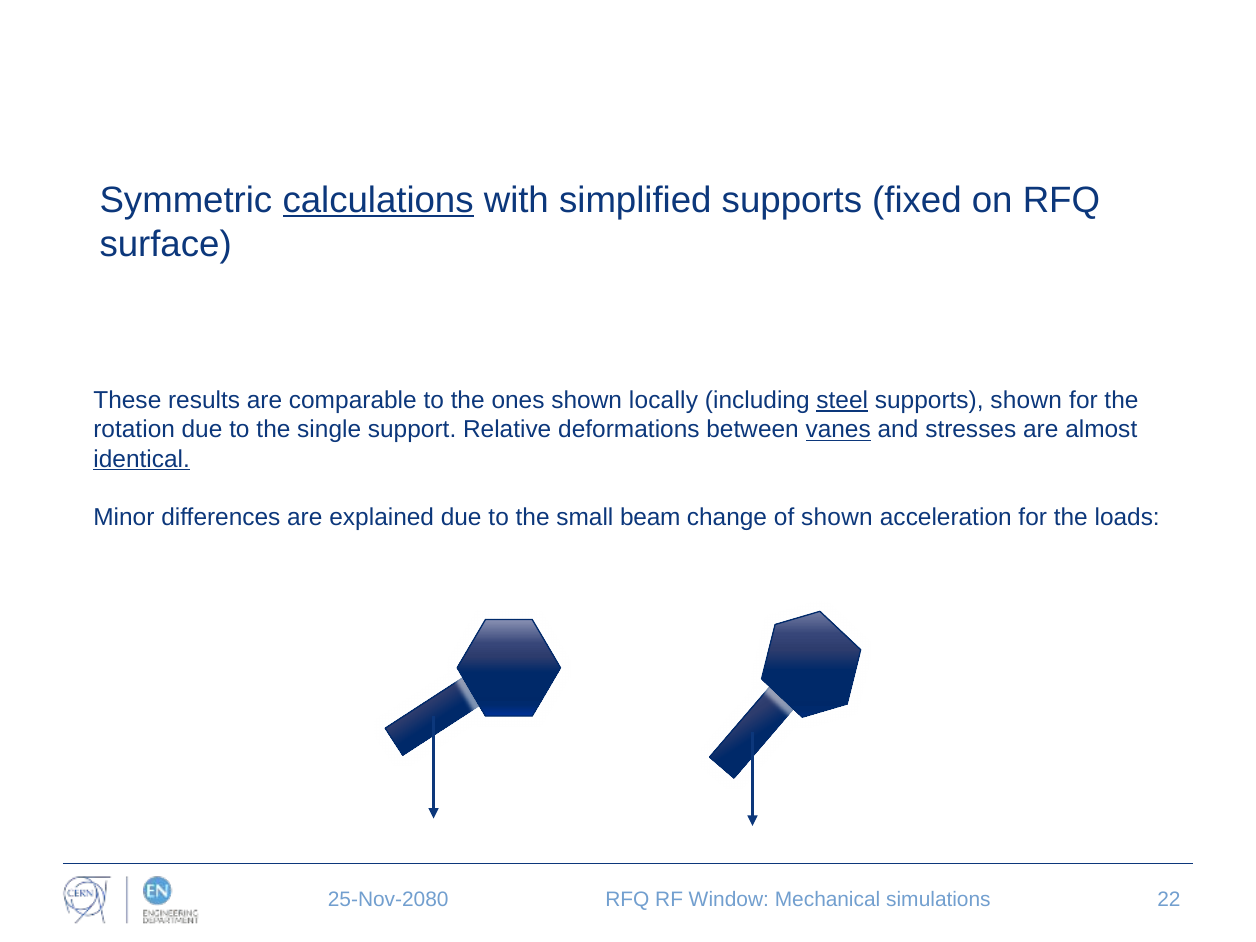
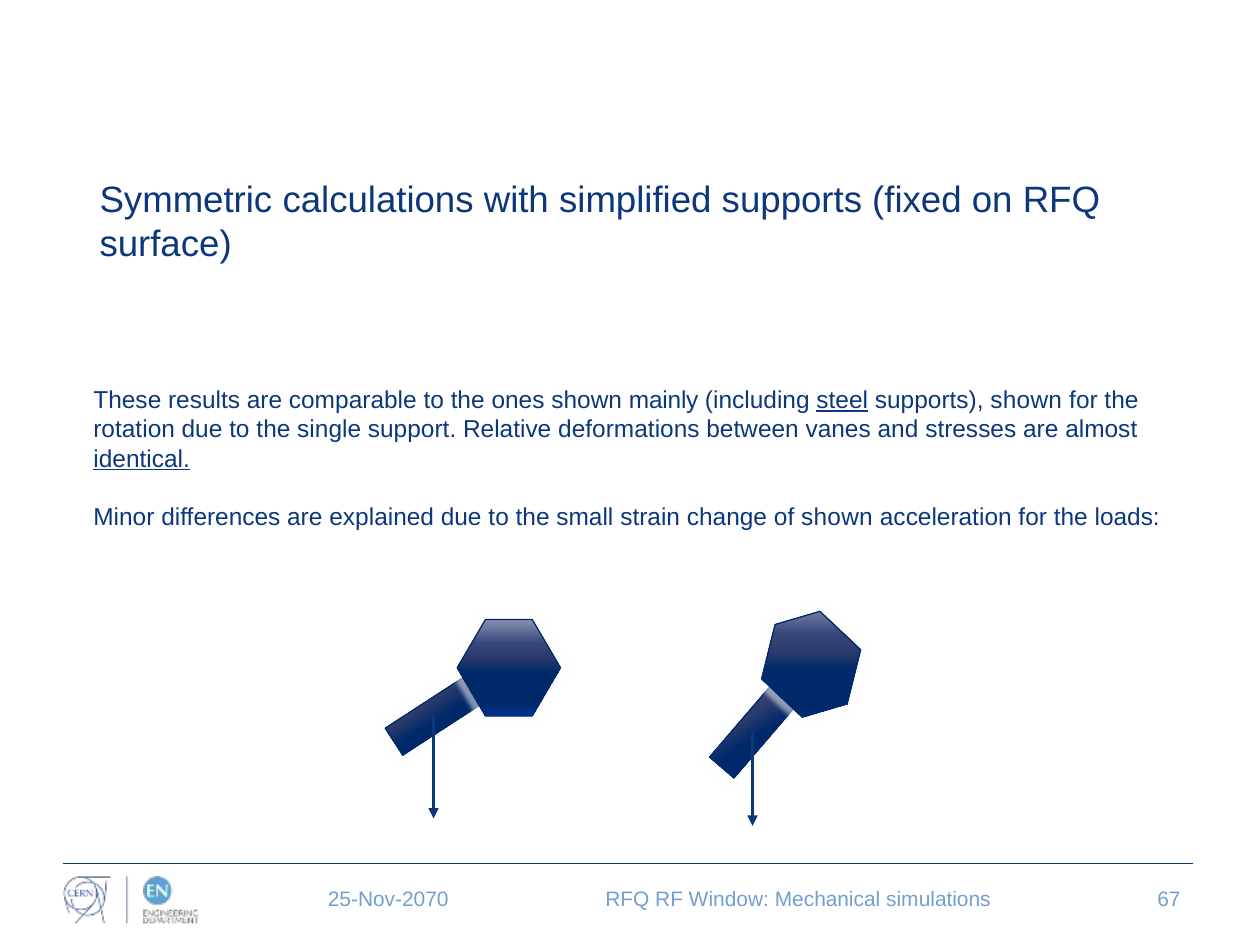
calculations underline: present -> none (378, 200)
locally: locally -> mainly (664, 401)
vanes underline: present -> none (838, 430)
beam: beam -> strain (650, 518)
25-Nov-2080: 25-Nov-2080 -> 25-Nov-2070 (388, 900)
22: 22 -> 67 (1169, 900)
